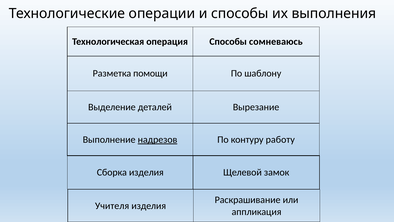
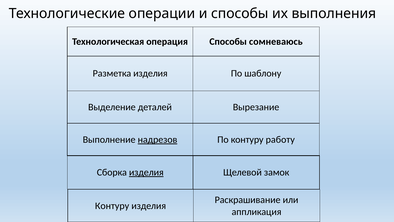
Разметка помощи: помощи -> изделия (150, 73)
изделия underline: none -> present (146, 172)
Учителя: Учителя -> Контуру (112, 205)
